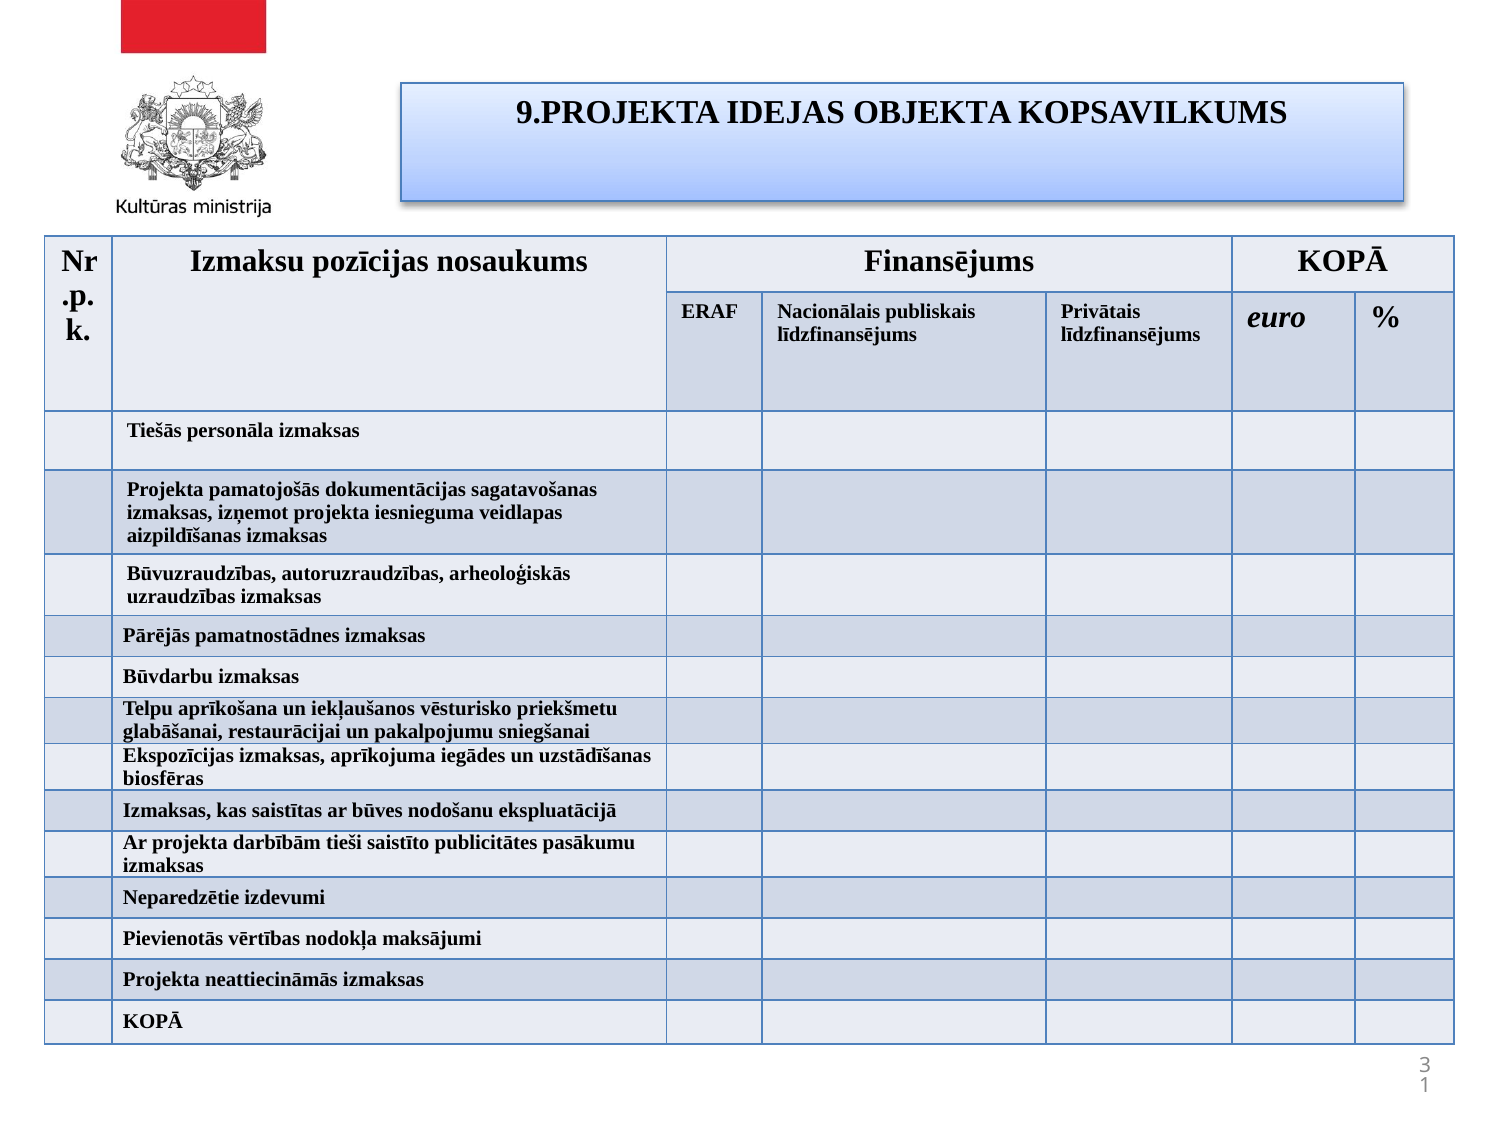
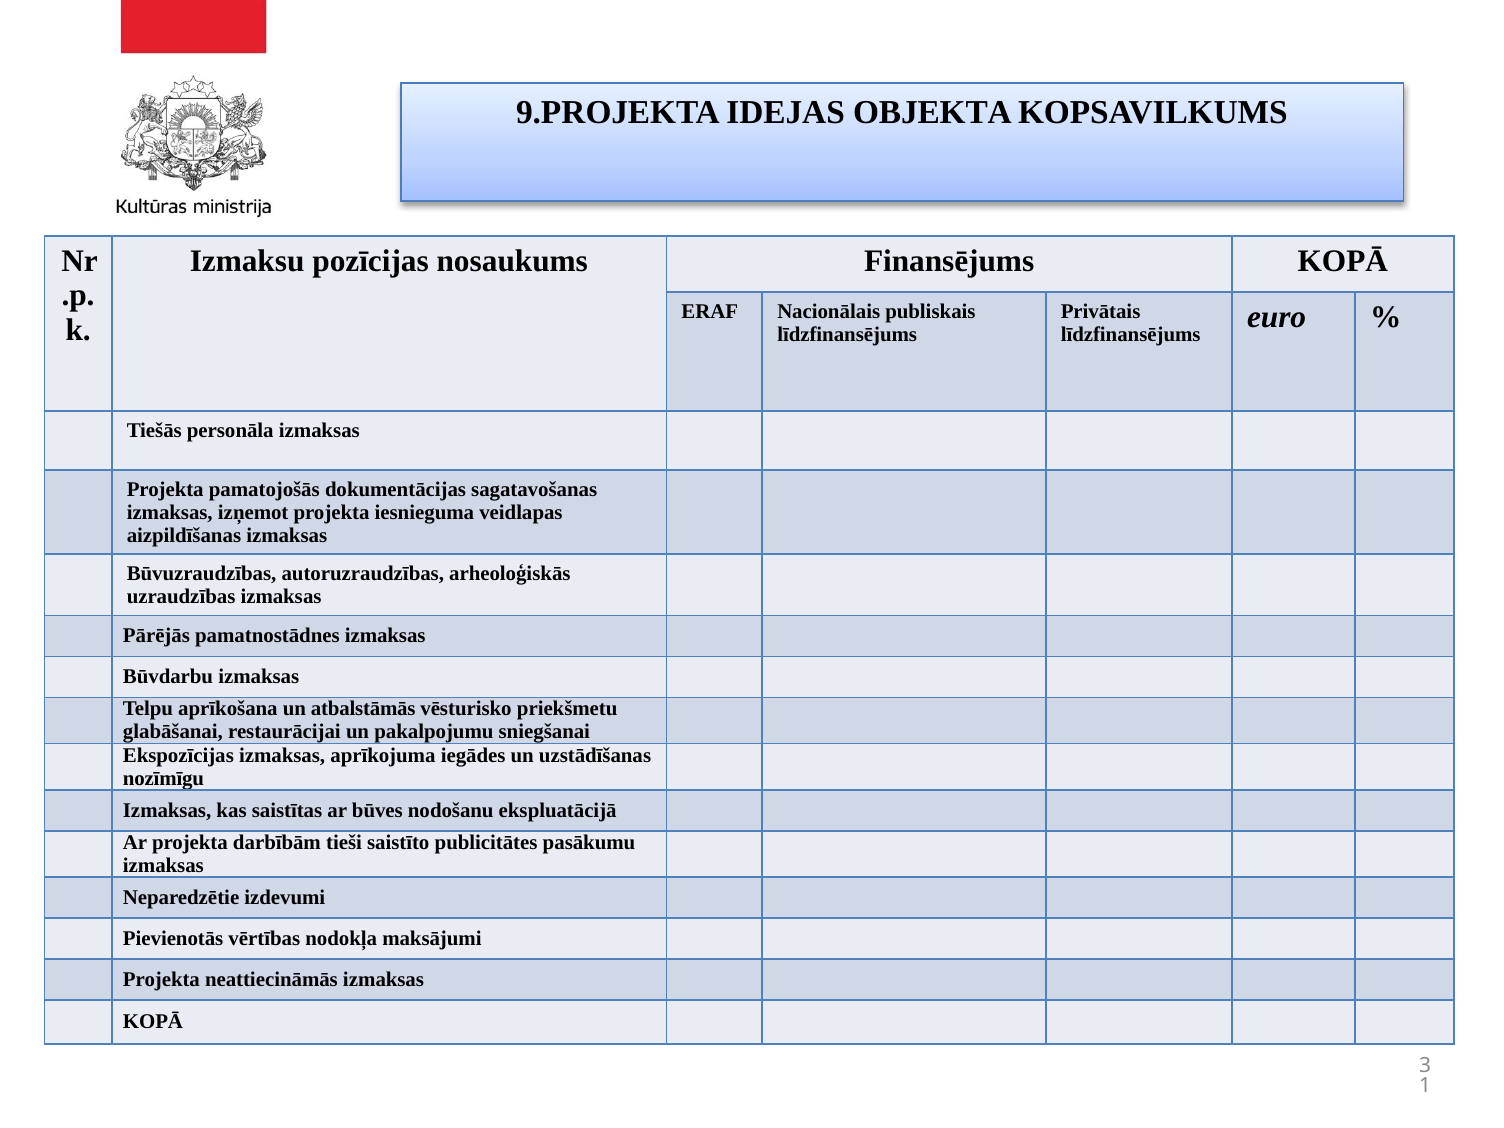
iekļaušanos: iekļaušanos -> atbalstāmās (363, 709)
biosfēras: biosfēras -> nozīmīgu (164, 778)
